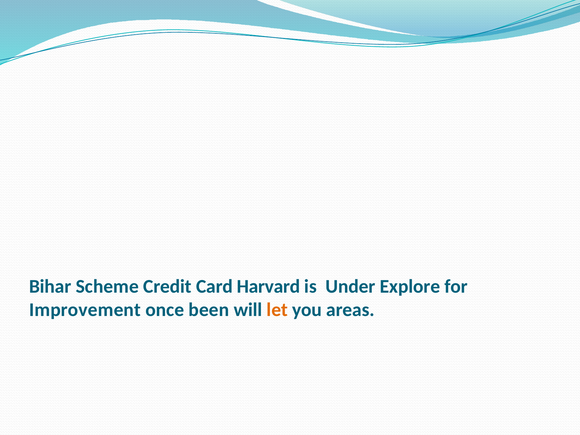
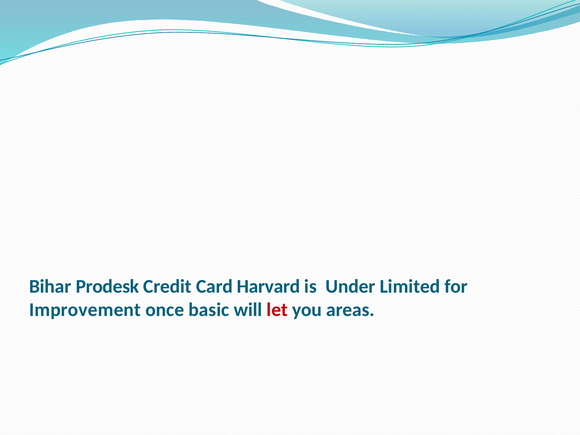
Scheme: Scheme -> Prodesk (107, 286)
Explore: Explore -> Limited (410, 286)
been: been -> basic (209, 310)
let colour: orange -> red (277, 310)
